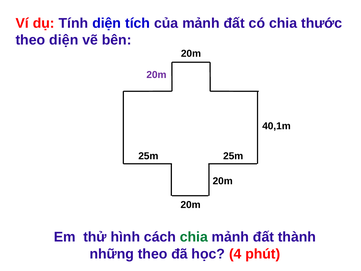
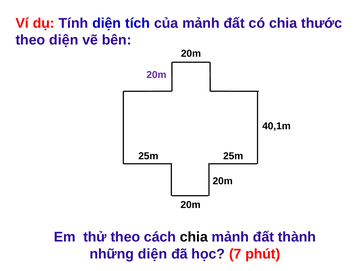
thử hình: hình -> theo (125, 237)
chia colour: green -> black (194, 237)
những theo: theo -> diện (153, 254)
4: 4 -> 7 (235, 254)
